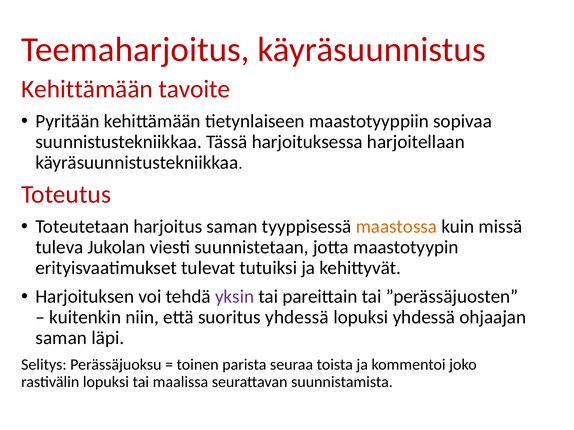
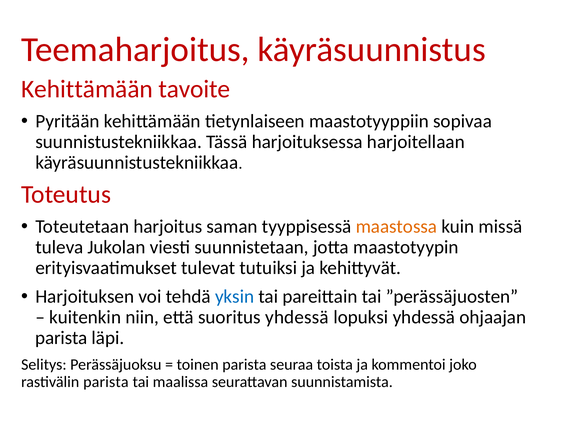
yksin colour: purple -> blue (235, 297)
saman: saman -> parista (61, 338)
rastivälin lopuksi: lopuksi -> parista (106, 382)
